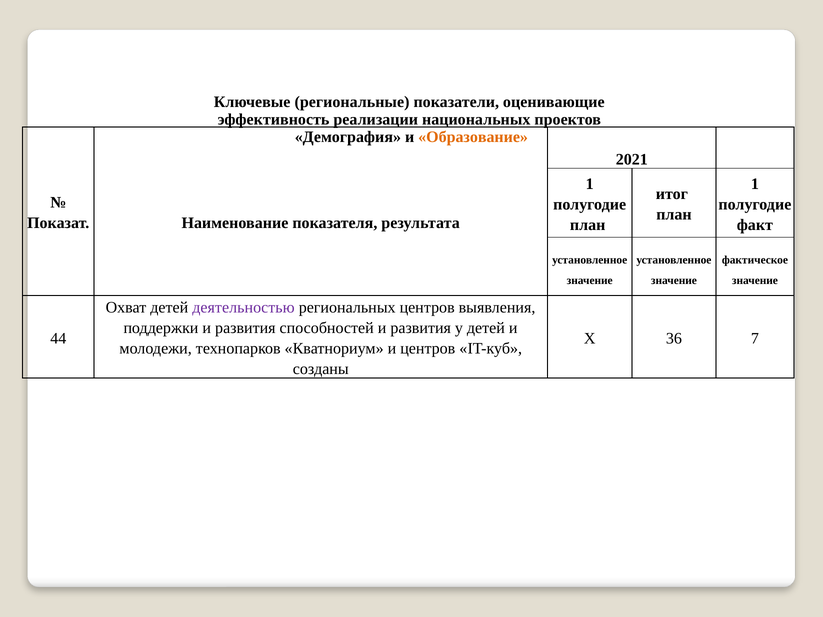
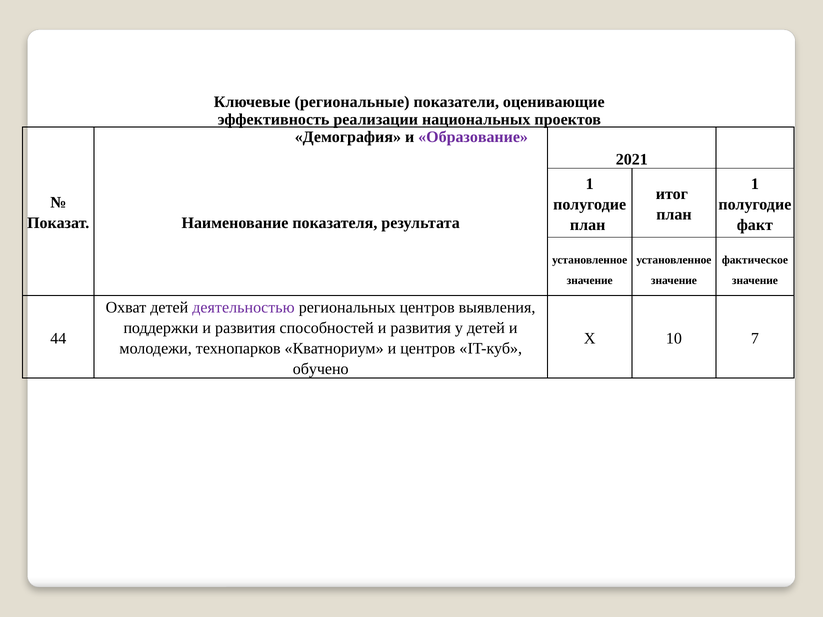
Образование colour: orange -> purple (473, 137)
36: 36 -> 10 (674, 338)
созданы: созданы -> обучено (321, 369)
